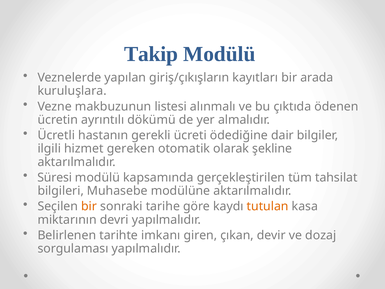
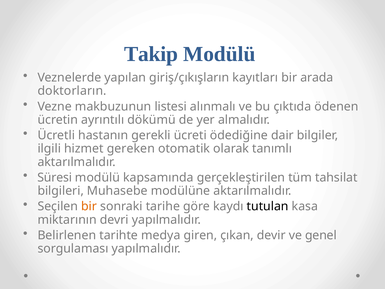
kuruluşlara: kuruluşlara -> doktorların (72, 91)
şekline: şekline -> tanımlı (272, 149)
tutulan colour: orange -> black (268, 206)
imkanı: imkanı -> medya (161, 235)
dozaj: dozaj -> genel (321, 235)
